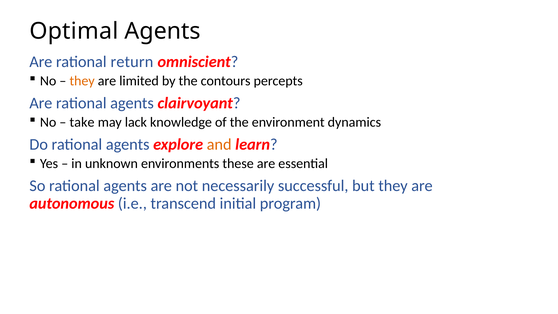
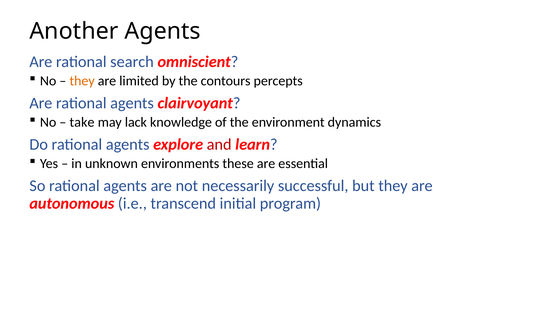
Optimal: Optimal -> Another (74, 31)
return: return -> search (132, 62)
and colour: orange -> red (219, 144)
